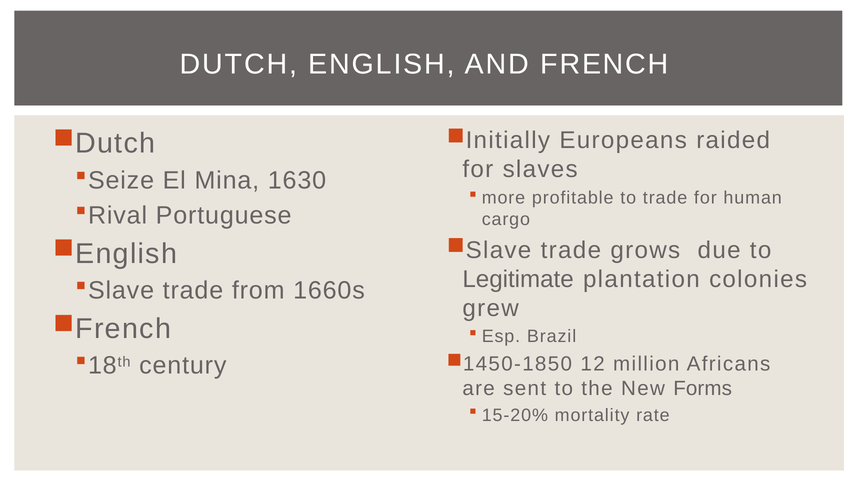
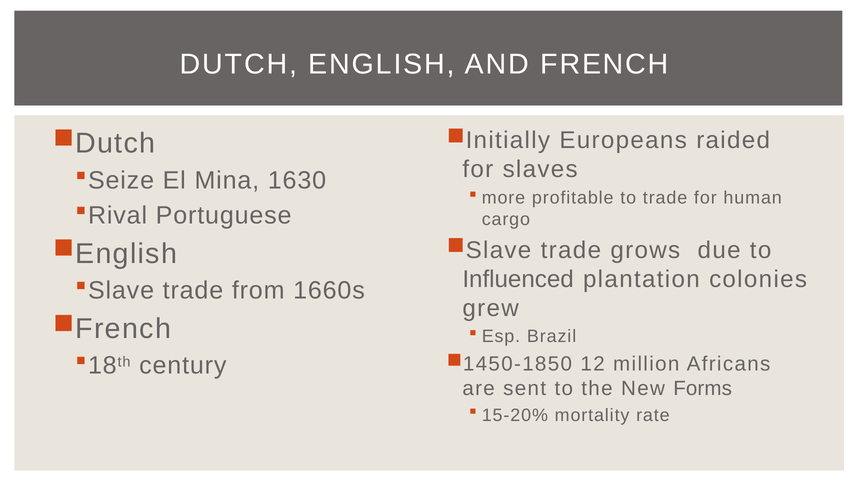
Legitimate: Legitimate -> Influenced (518, 279)
